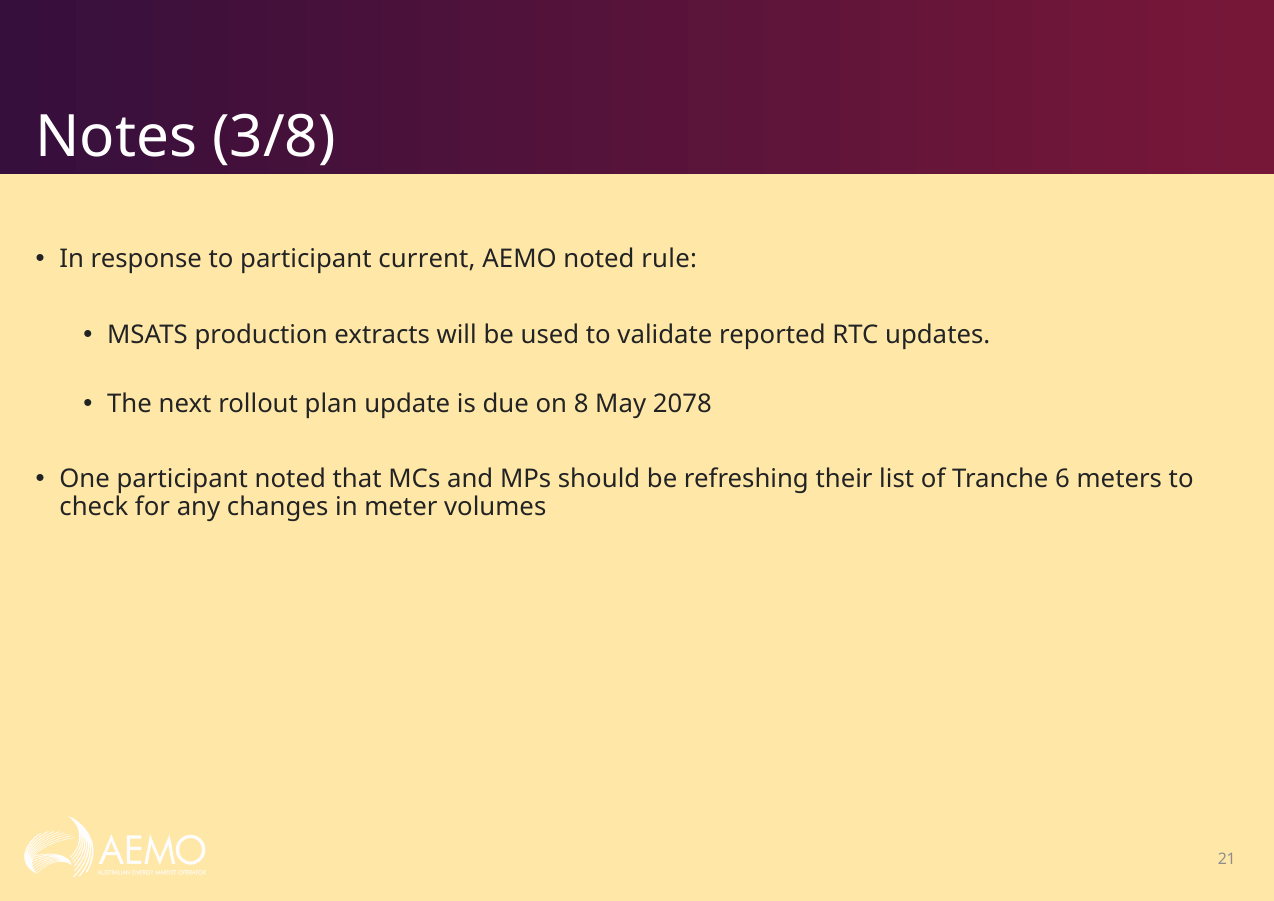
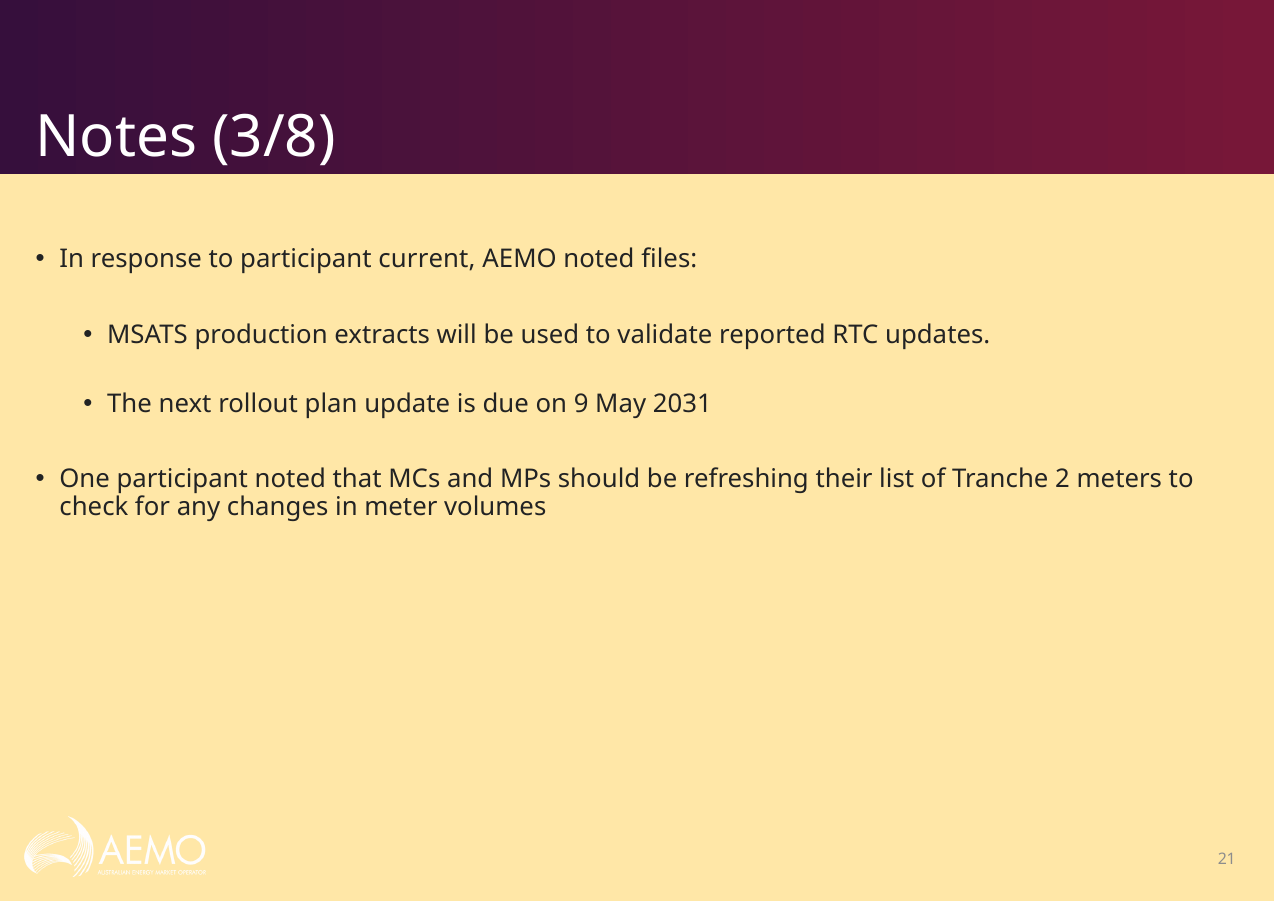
rule: rule -> files (669, 259)
8: 8 -> 9 (581, 403)
2078: 2078 -> 2031 (682, 403)
6: 6 -> 2 (1063, 479)
